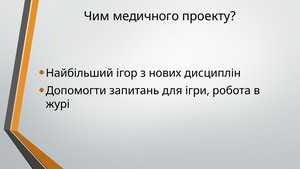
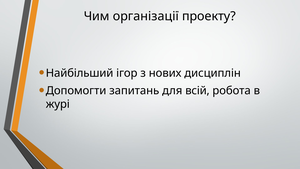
медичного: медичного -> організації (146, 16)
ігри: ігри -> всій (197, 91)
